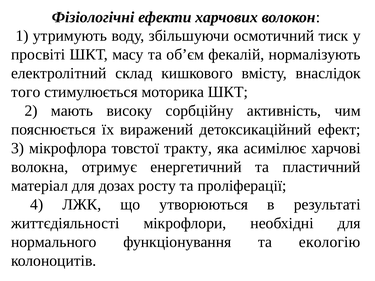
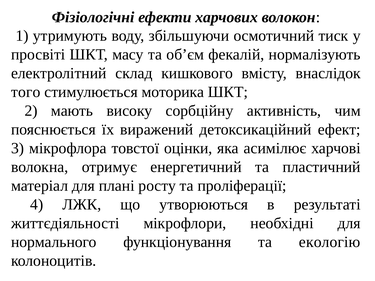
тракту: тракту -> оцінки (188, 148)
дозах: дозах -> плані (117, 186)
